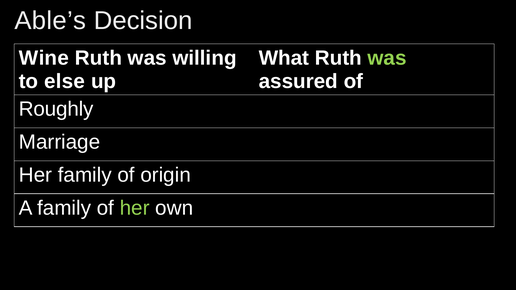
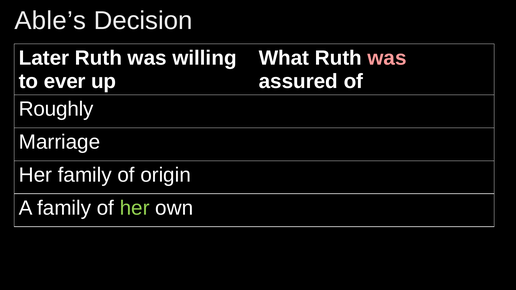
Wine: Wine -> Later (44, 58)
was colour: light green -> pink (387, 58)
else: else -> ever (65, 81)
